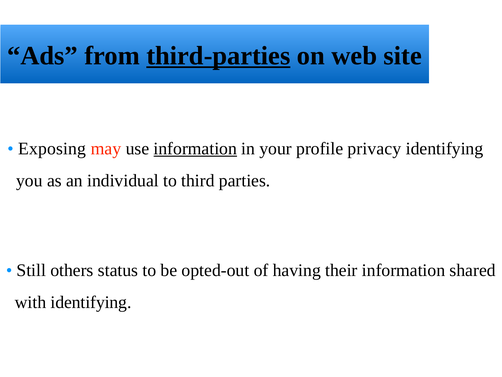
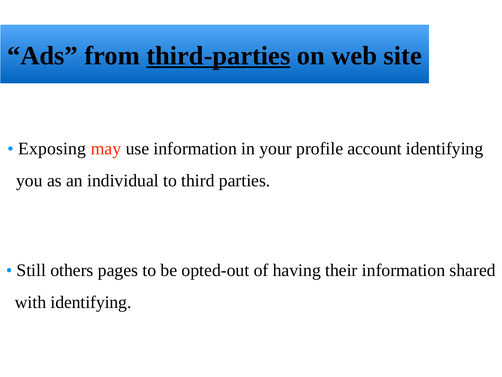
information underline: present -> none (195, 148)
privacy: privacy -> account (375, 148)
status: status -> pages (118, 270)
